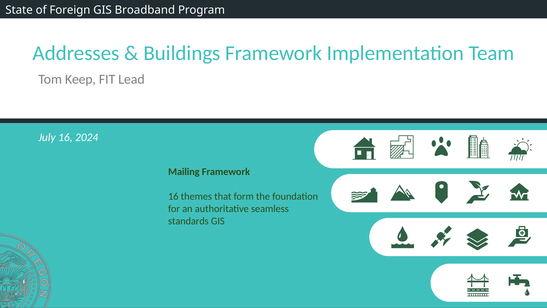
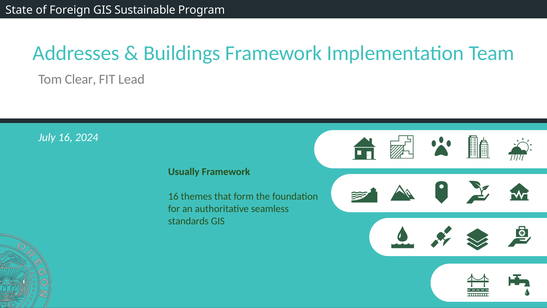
Broadband: Broadband -> Sustainable (145, 10)
Keep: Keep -> Clear (80, 79)
Mailing: Mailing -> Usually (184, 172)
